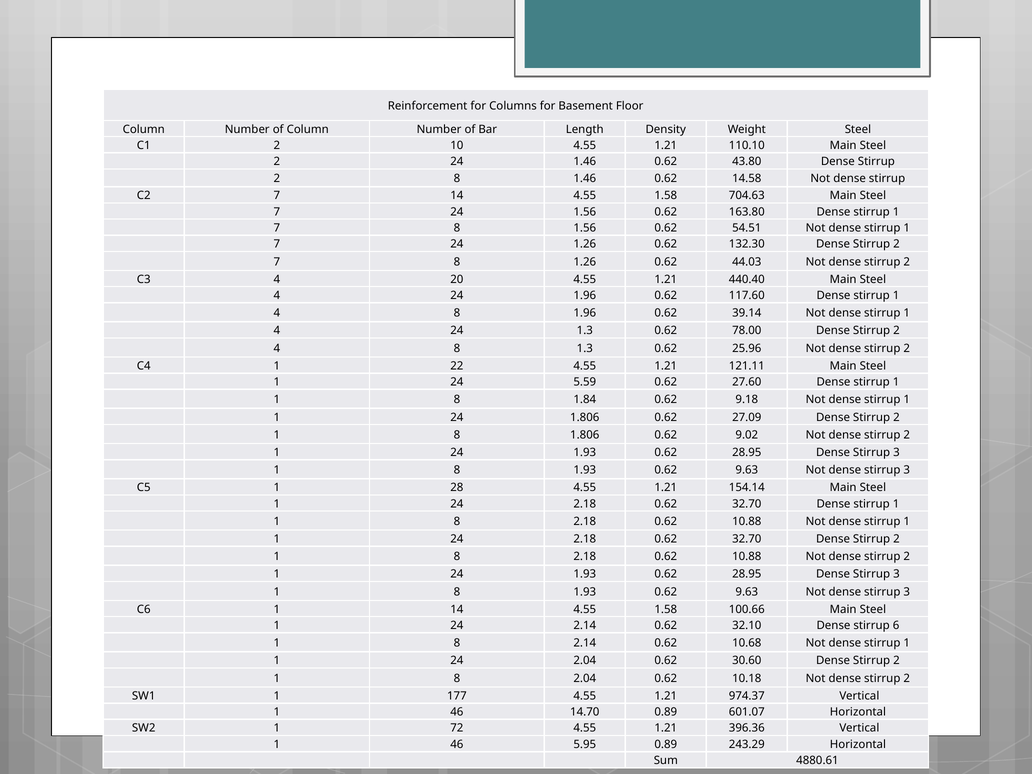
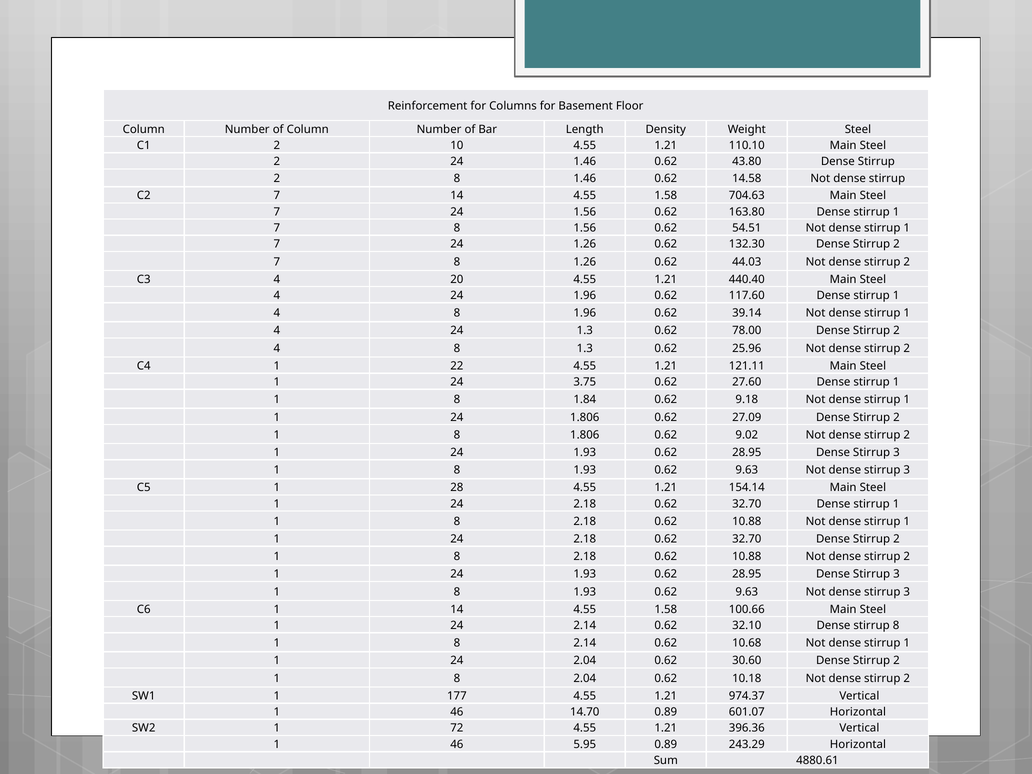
5.59: 5.59 -> 3.75 (585, 382)
stirrup 6: 6 -> 8 (896, 625)
